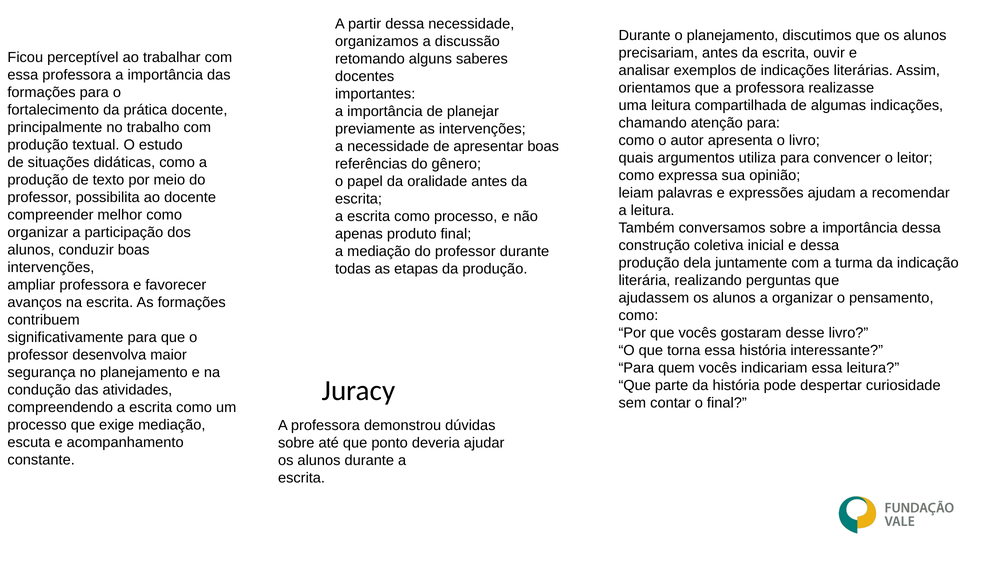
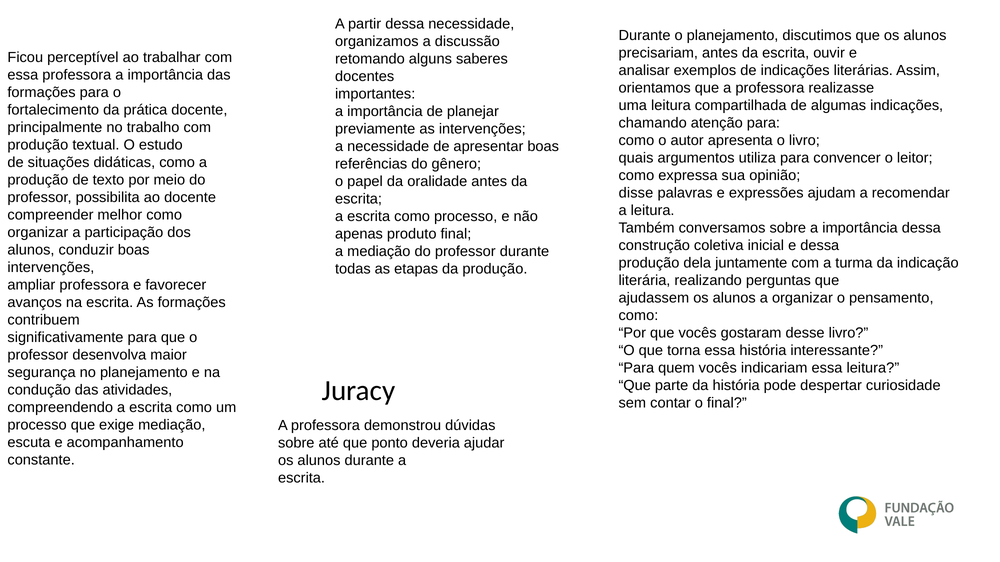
leiam: leiam -> disse (636, 193)
